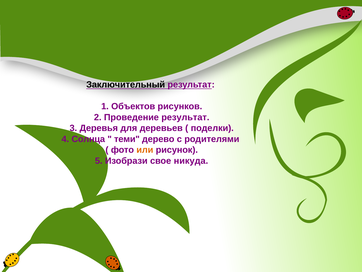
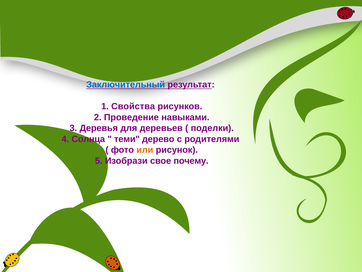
Заключительный colour: black -> blue (126, 84)
Объектов: Объектов -> Свойства (133, 106)
Проведение результат: результат -> навыками (185, 117)
никуда: никуда -> почему (191, 160)
